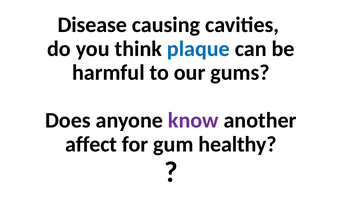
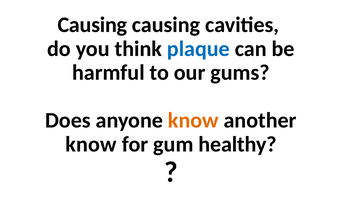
Disease: Disease -> Causing (92, 25)
know colour: purple -> orange (193, 120)
affect: affect -> know (91, 144)
